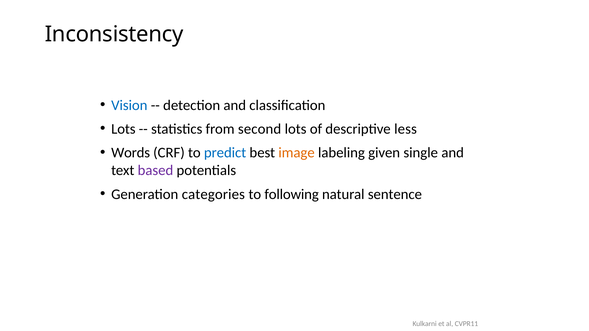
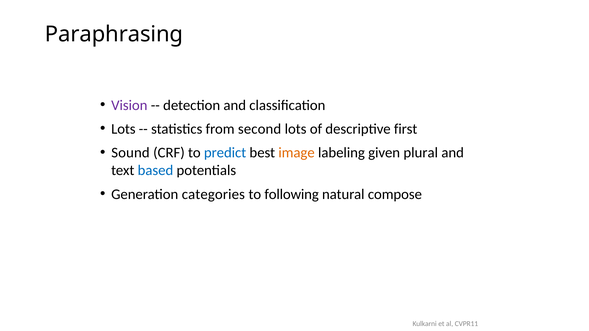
Inconsistency: Inconsistency -> Paraphrasing (114, 34)
Vision colour: blue -> purple (129, 105)
less: less -> first (406, 129)
Words: Words -> Sound (130, 153)
single: single -> plural (421, 153)
based colour: purple -> blue (155, 171)
sentence: sentence -> compose (395, 194)
